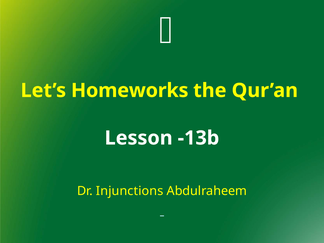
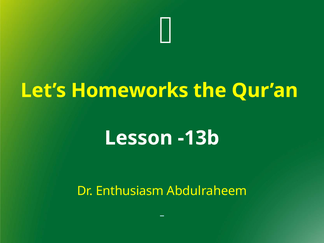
Injunctions: Injunctions -> Enthusiasm (130, 191)
